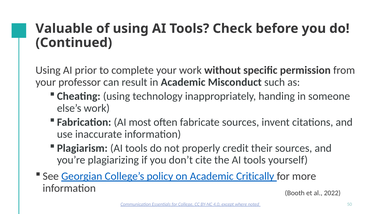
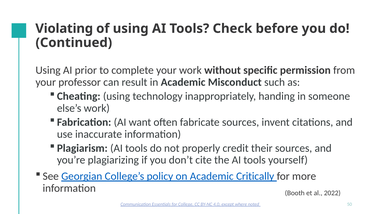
Valuable: Valuable -> Violating (64, 29)
most: most -> want (140, 122)
